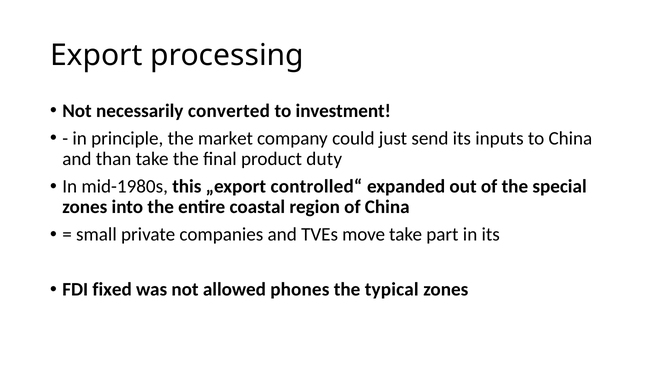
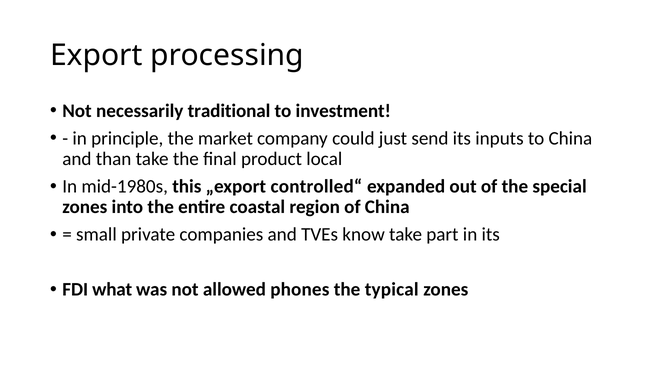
converted: converted -> traditional (229, 111)
duty: duty -> local (324, 159)
move: move -> know (364, 235)
fixed: fixed -> what (112, 289)
